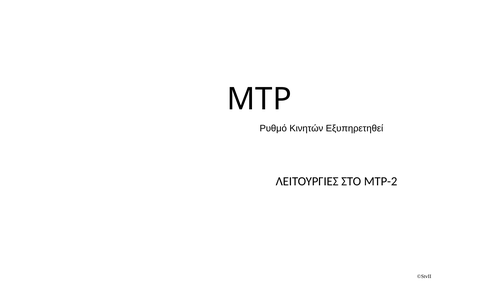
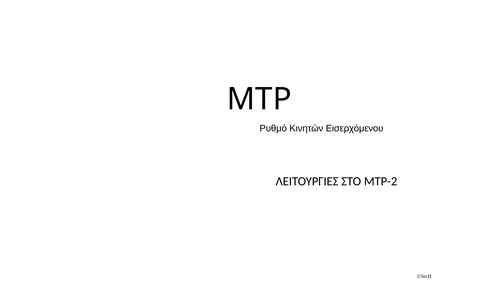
Εξυπηρετηθεί: Εξυπηρετηθεί -> Εισερχόμενου (355, 129)
